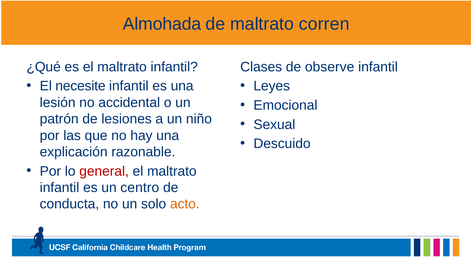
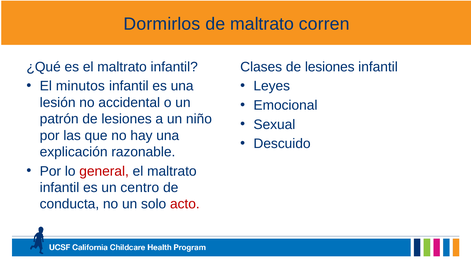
Almohada: Almohada -> Dormirlos (162, 24)
Clases de observe: observe -> lesiones (330, 67)
necesite: necesite -> minutos (80, 86)
acto colour: orange -> red (185, 204)
